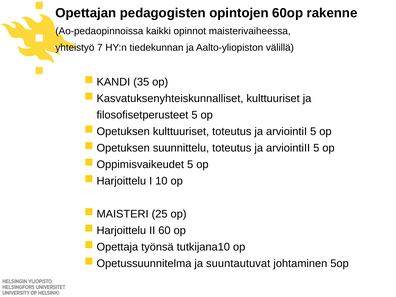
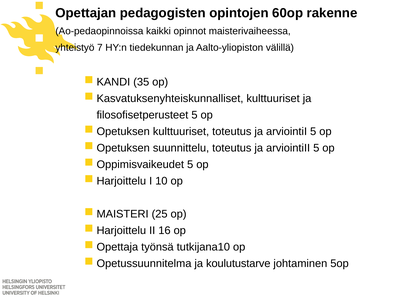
60: 60 -> 16 (164, 230)
suuntautuvat: suuntautuvat -> koulutustarve (238, 263)
